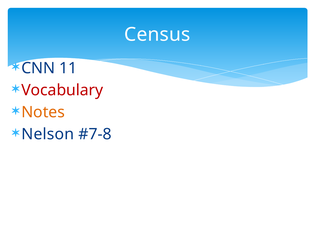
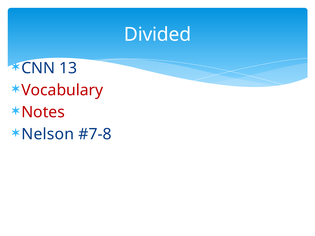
Census: Census -> Divided (158, 35)
11: 11 -> 13 (68, 68)
Notes colour: orange -> red (43, 112)
